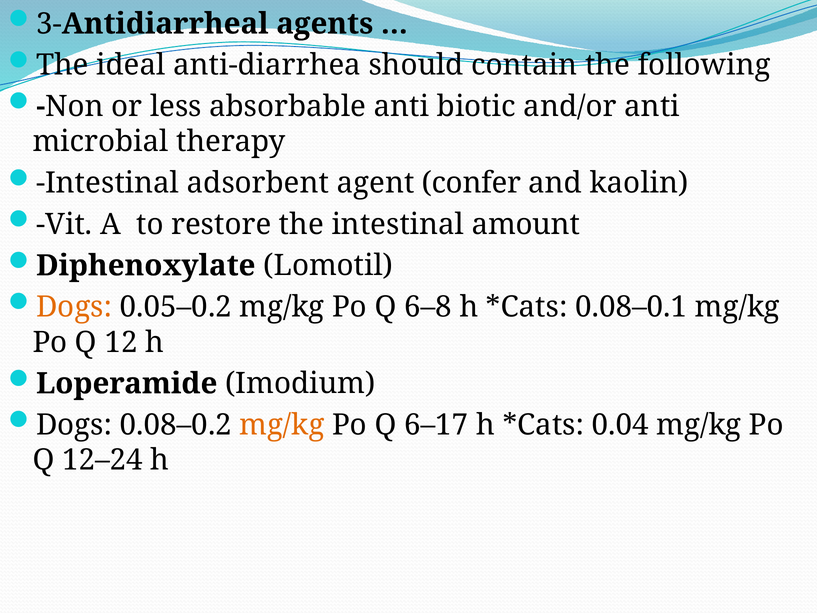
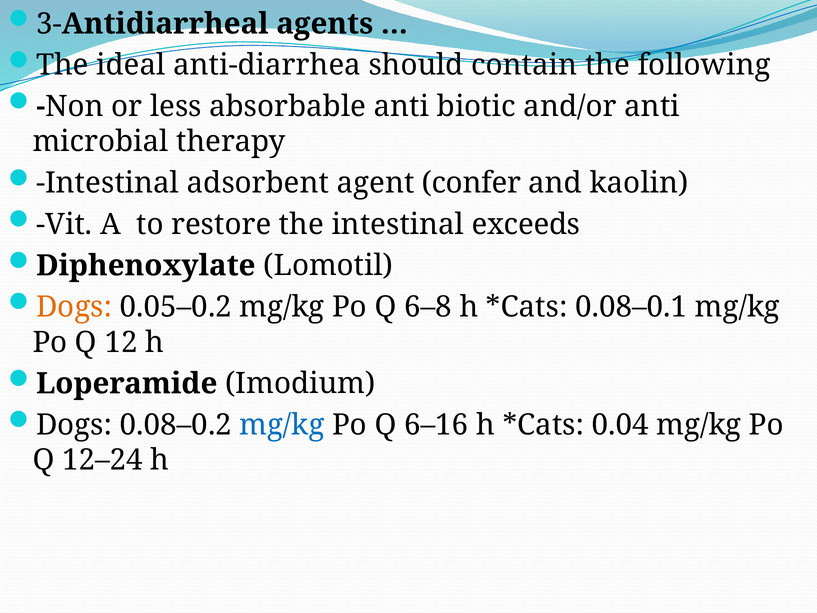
amount: amount -> exceeds (526, 224)
mg/kg colour: orange -> blue (282, 425)
6–17: 6–17 -> 6–16 (436, 425)
